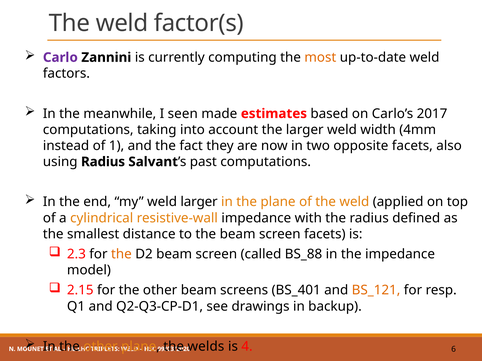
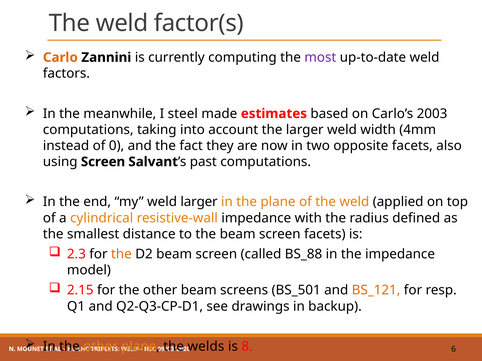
Carlo colour: purple -> orange (60, 58)
most colour: orange -> purple (320, 58)
seen: seen -> steel (183, 114)
2017: 2017 -> 2003 (432, 114)
1: 1 -> 0 (117, 146)
using Radius: Radius -> Screen (103, 162)
BS_401: BS_401 -> BS_501 (296, 291)
4: 4 -> 8 (247, 347)
